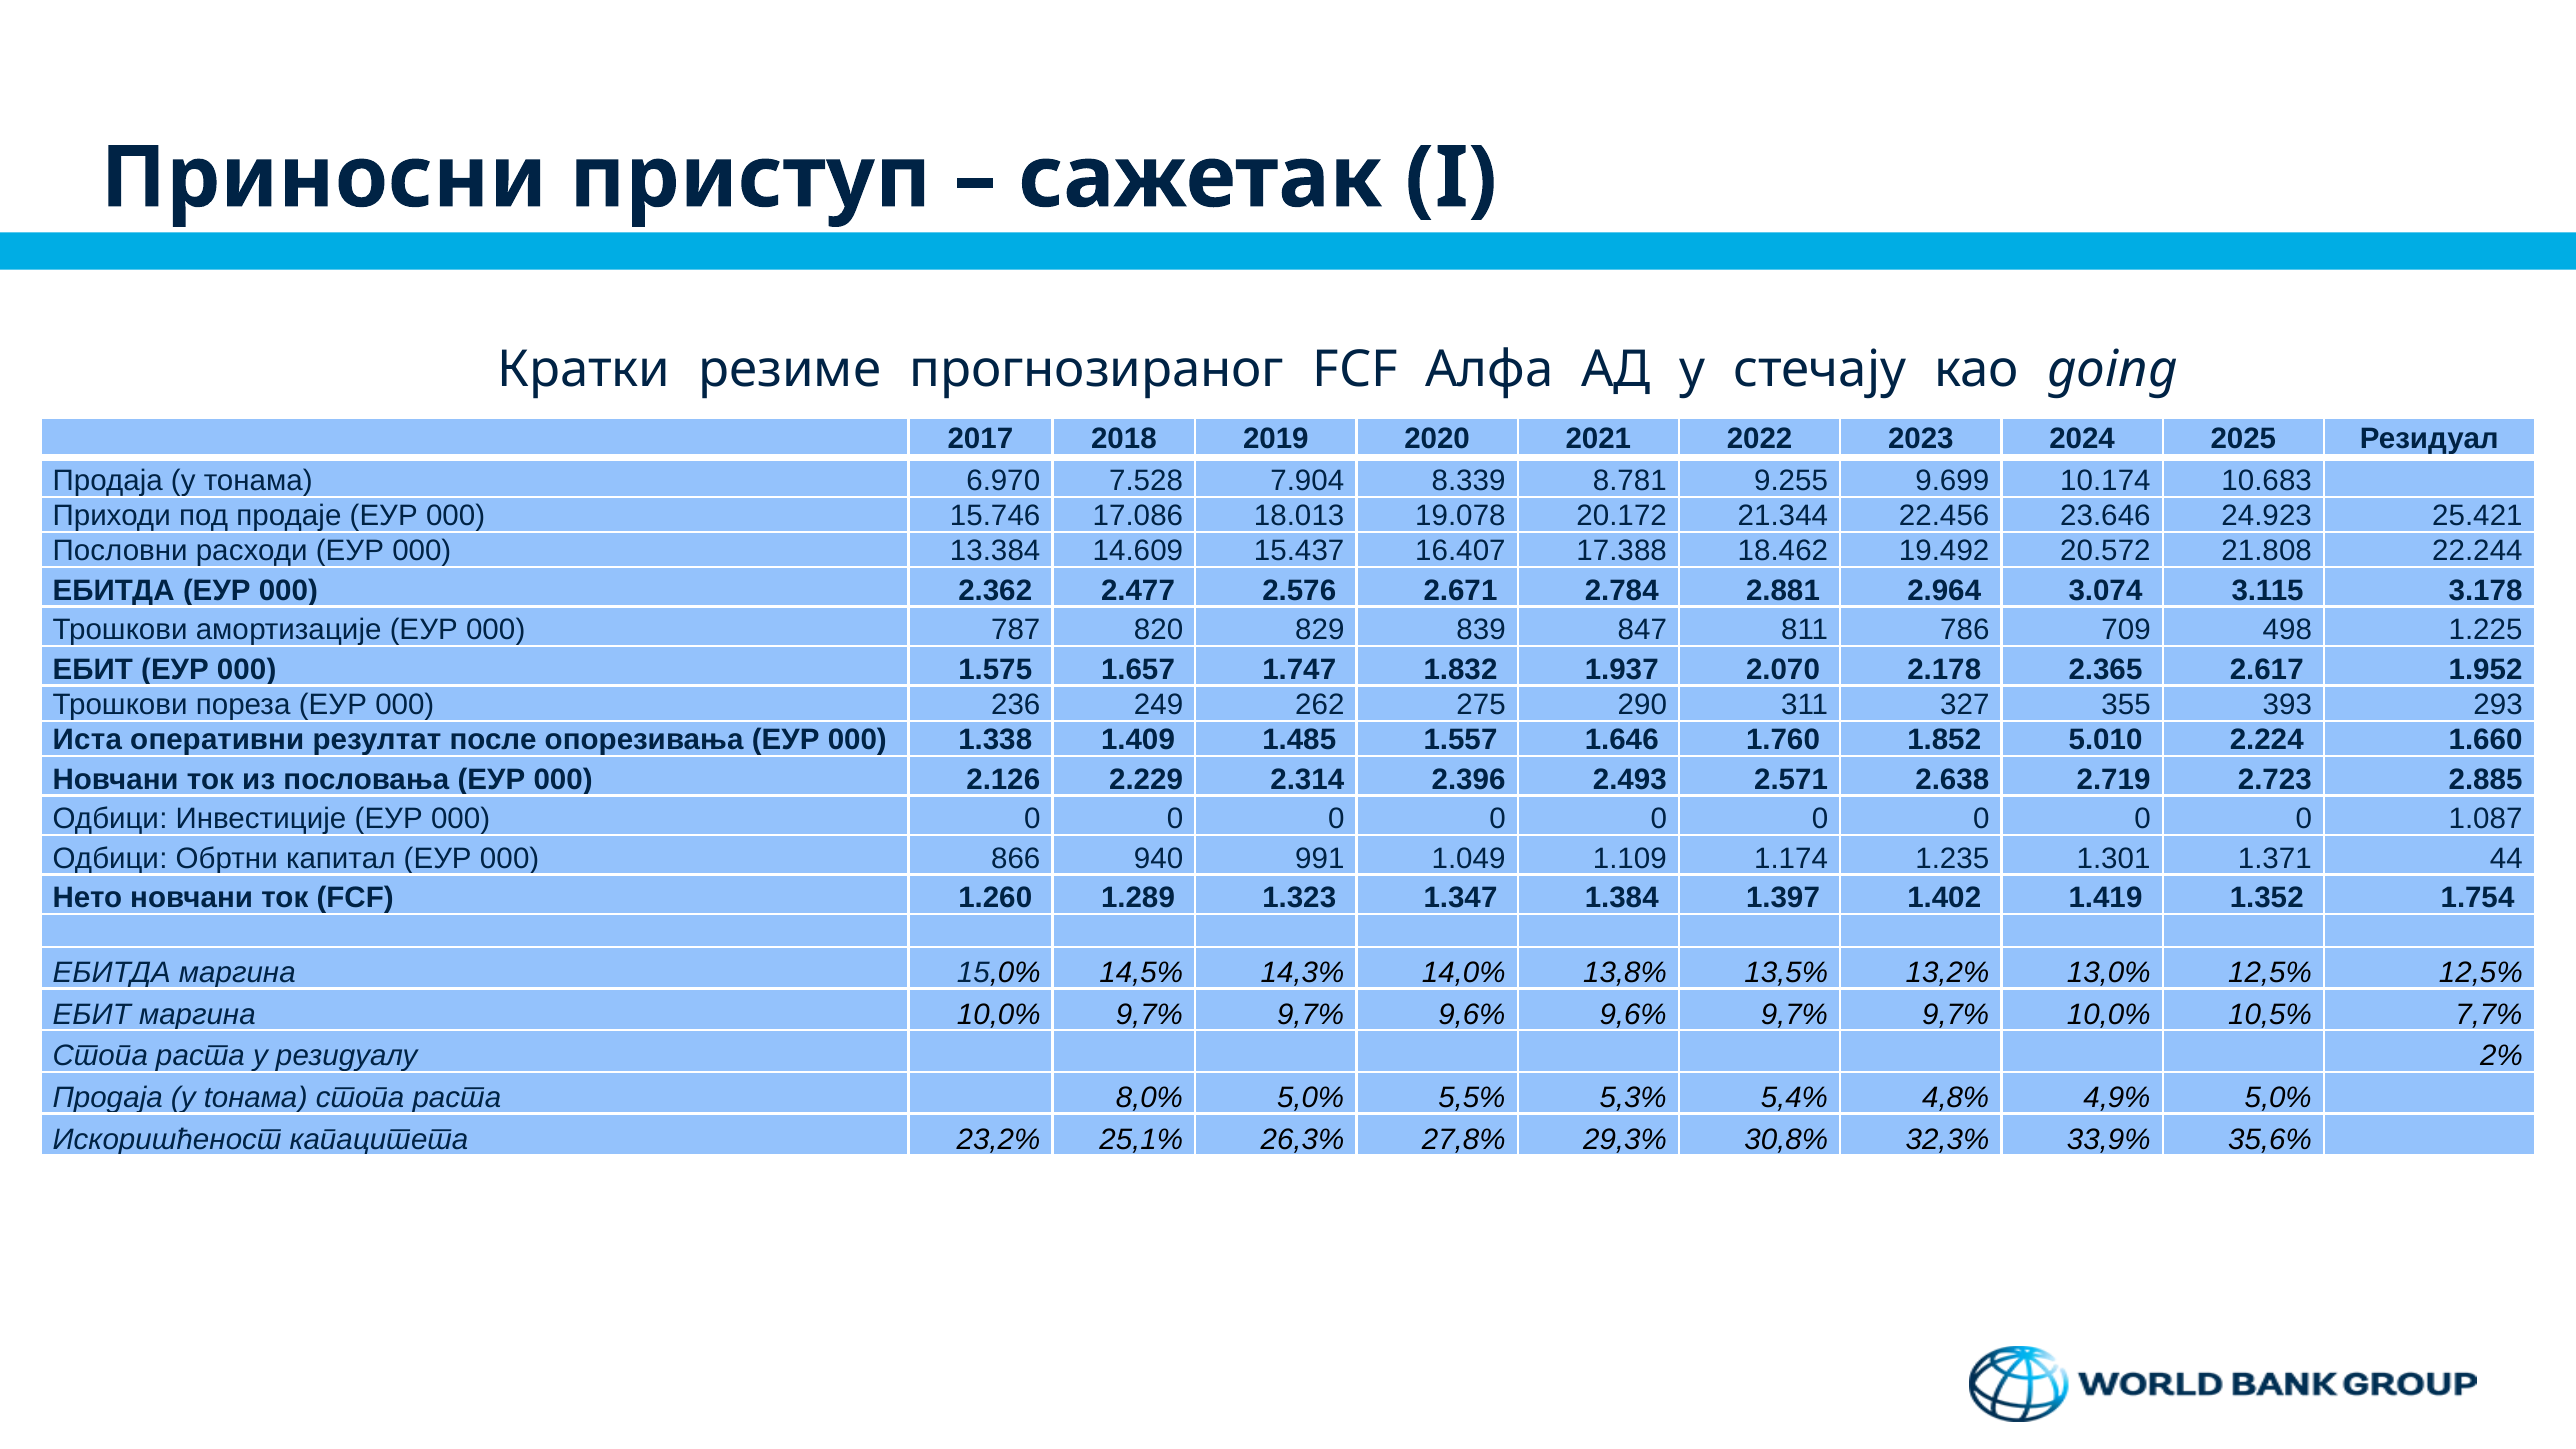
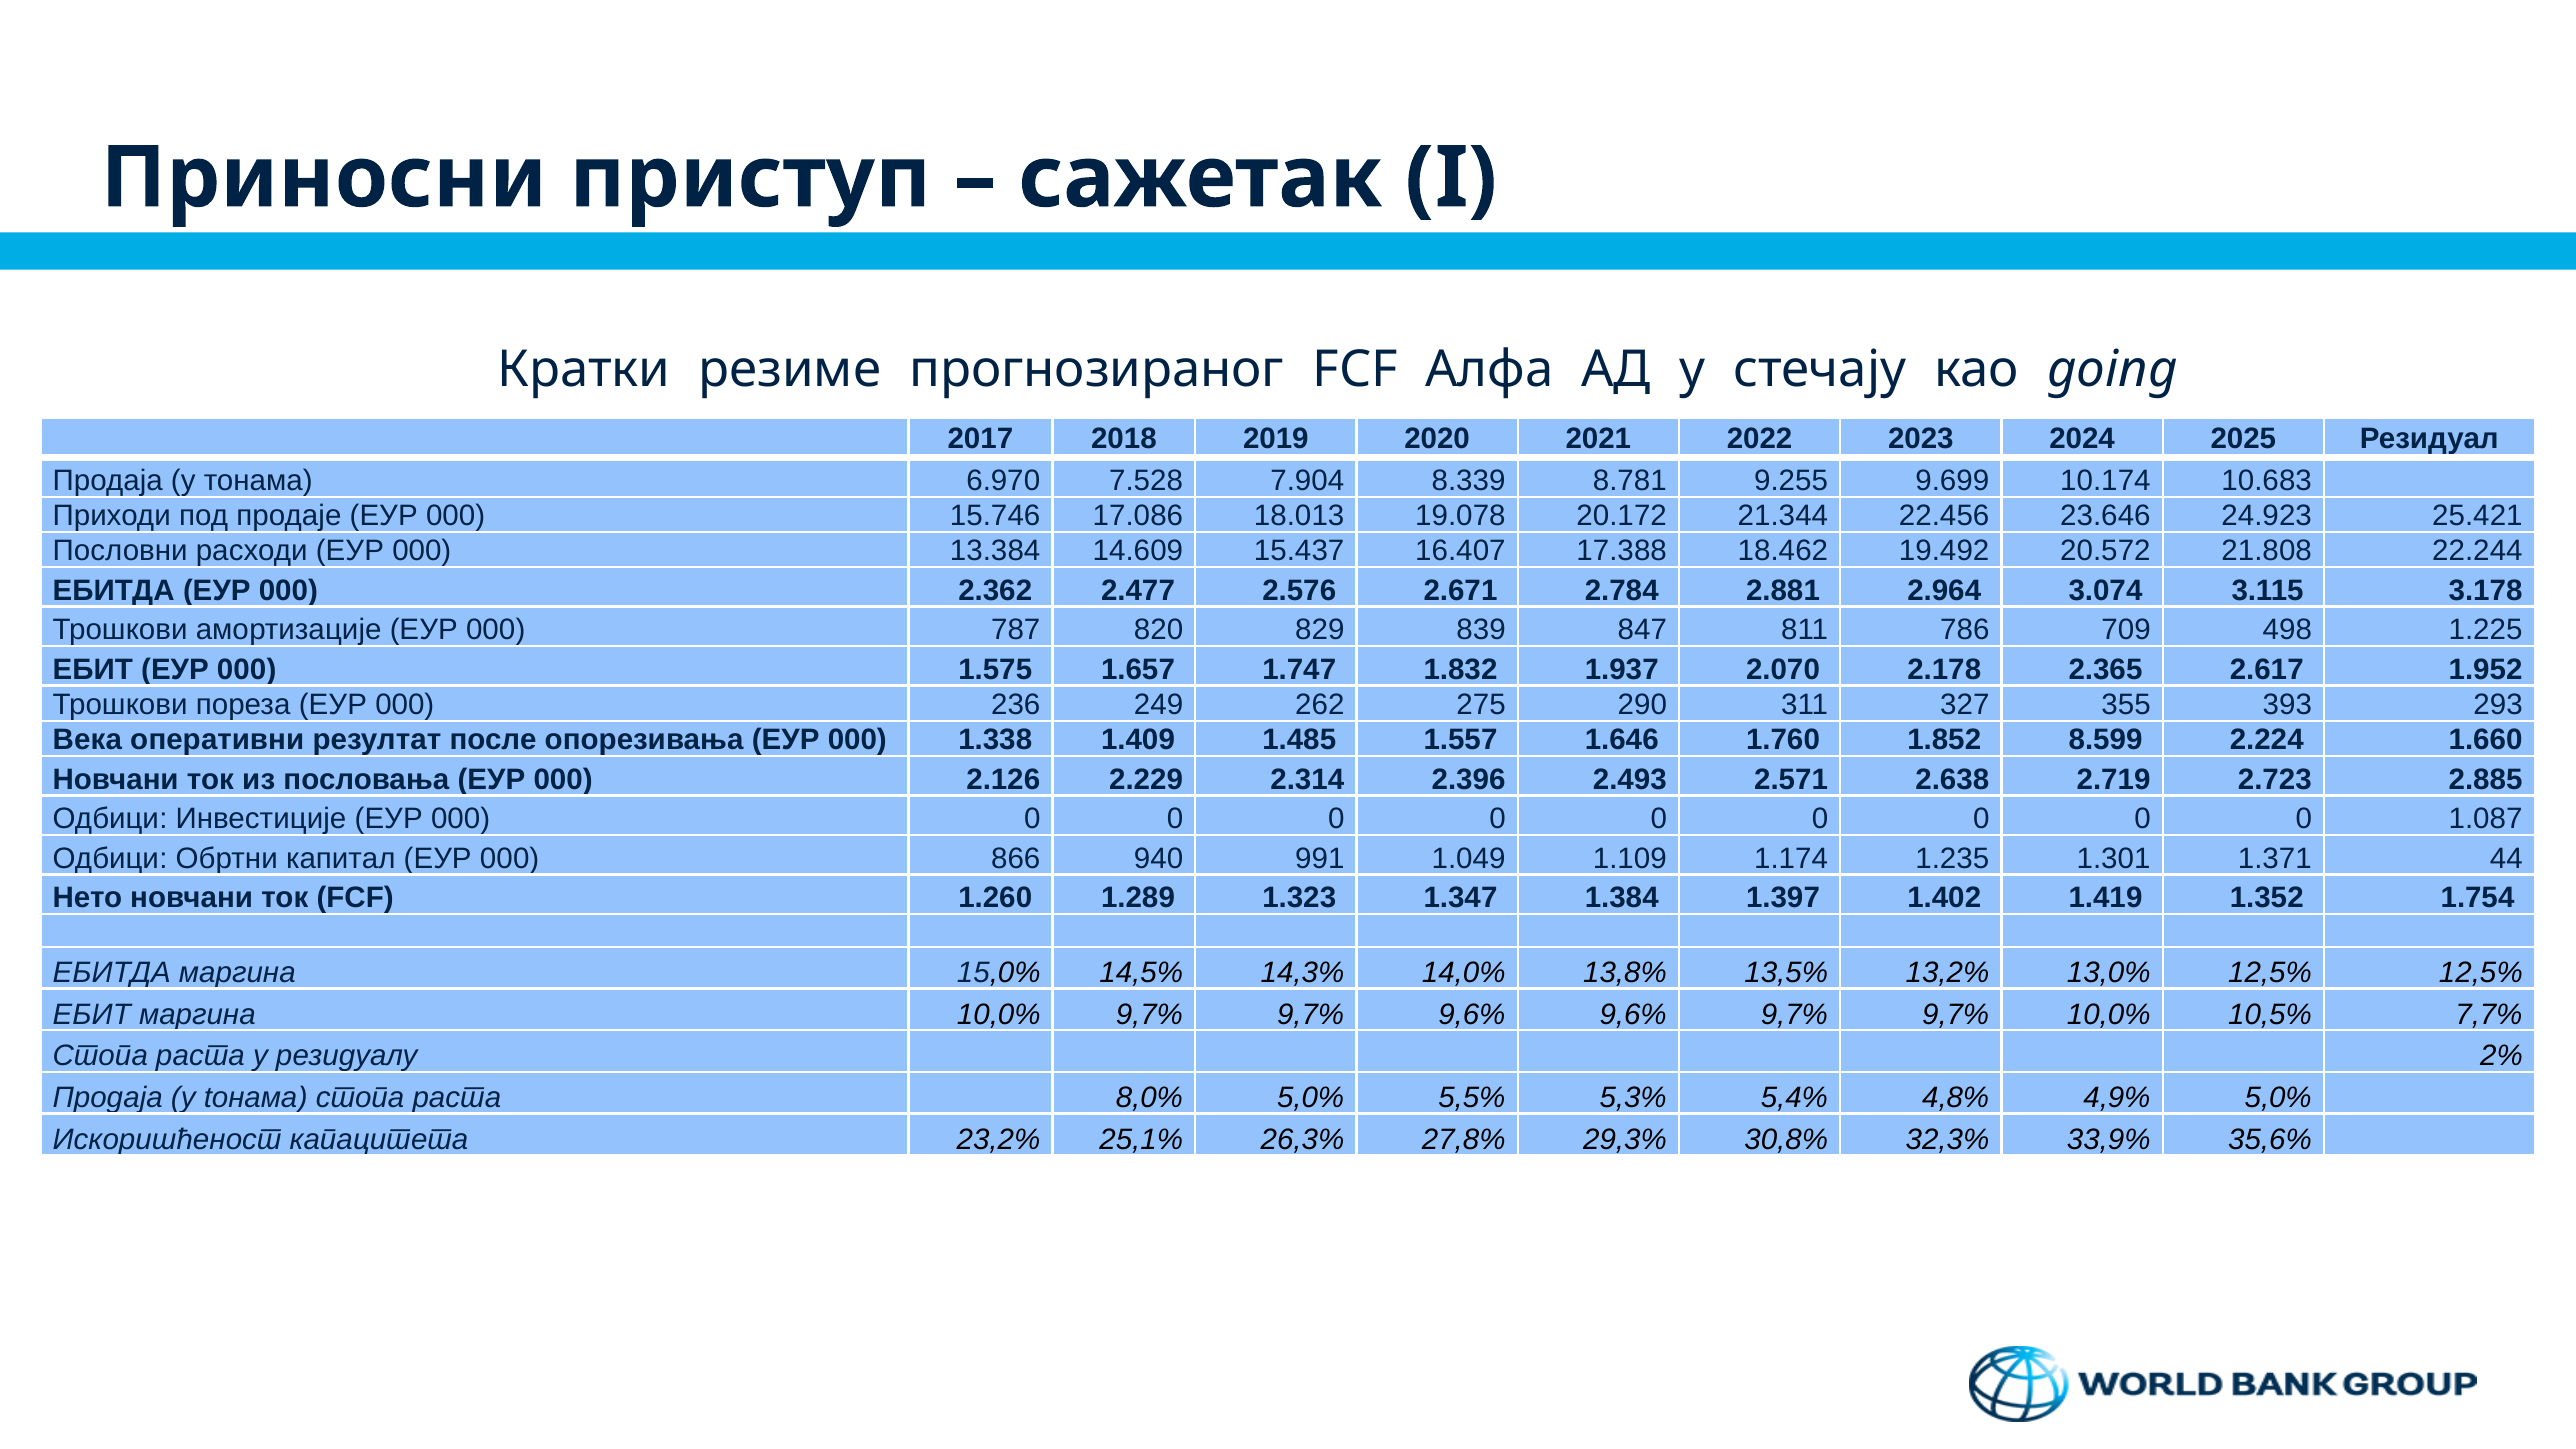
Иста: Иста -> Века (87, 740)
5.010: 5.010 -> 8.599 (2106, 740)
